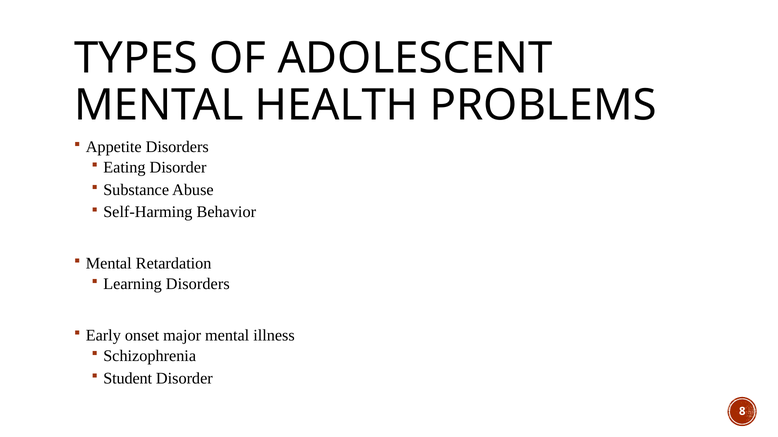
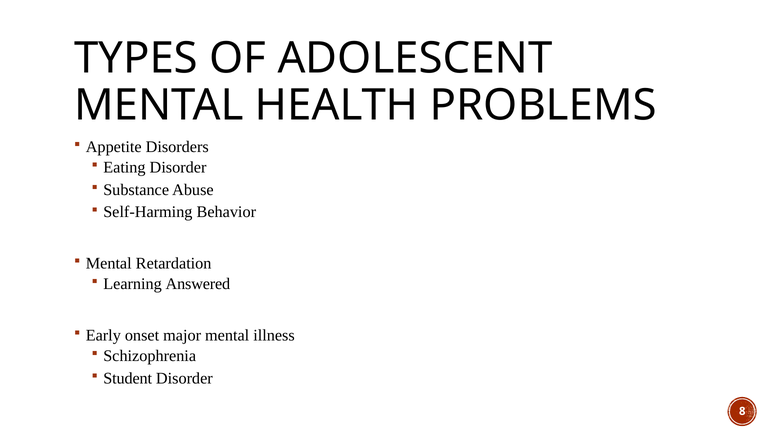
Learning Disorders: Disorders -> Answered (198, 284)
